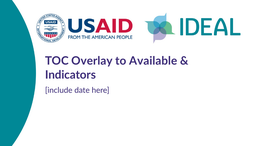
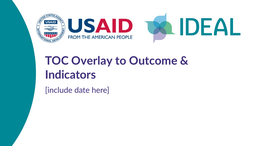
Available: Available -> Outcome (153, 61)
